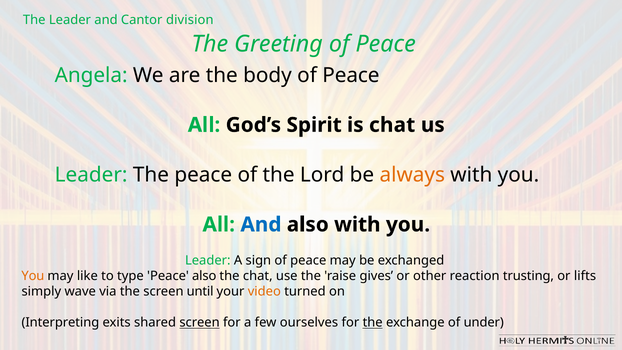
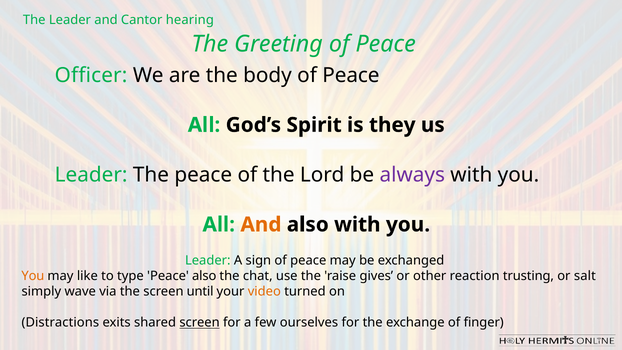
division: division -> hearing (190, 20)
Angela: Angela -> Officer (91, 75)
is chat: chat -> they (392, 125)
always colour: orange -> purple (412, 175)
And colour: blue -> orange (261, 224)
lifts: lifts -> salt (585, 276)
Interpreting: Interpreting -> Distractions (60, 323)
the underline: present -> none (373, 323)
under: under -> finger (484, 323)
